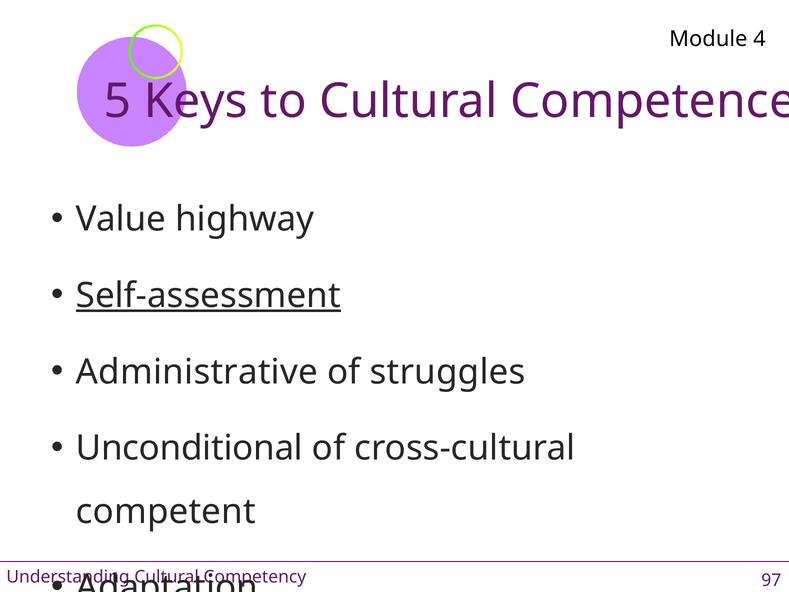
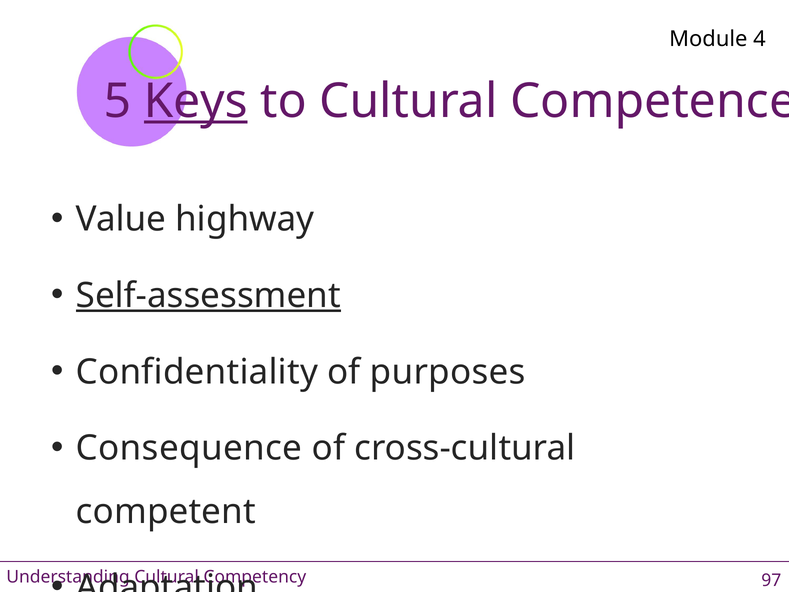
Keys underline: none -> present (196, 101)
Administrative: Administrative -> Confidentiality (197, 372)
struggles: struggles -> purposes (448, 372)
Unconditional: Unconditional -> Consequence (189, 448)
